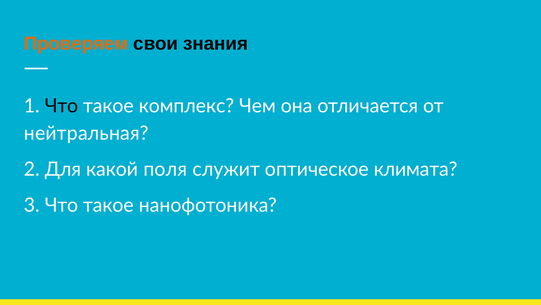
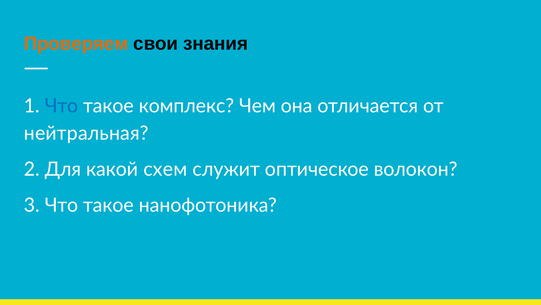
Что colour: black -> blue (62, 106)
поля: поля -> схем (165, 169)
климата: климата -> волокон (416, 169)
